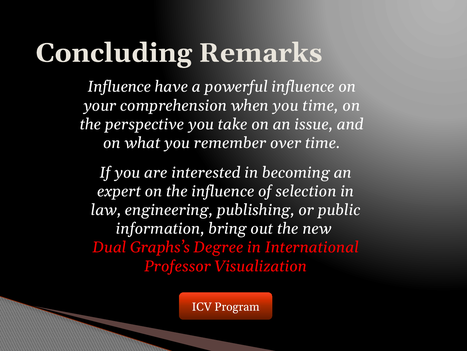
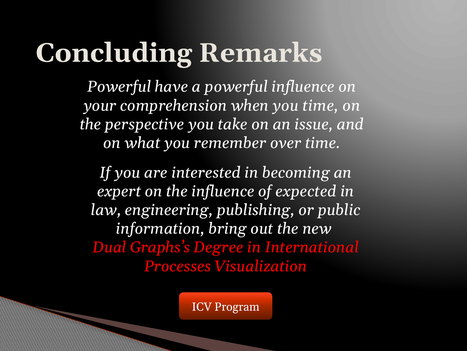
Influence: Influence -> Powerful (119, 87)
selection: selection -> expected (306, 191)
Professor: Professor -> Processes (178, 266)
